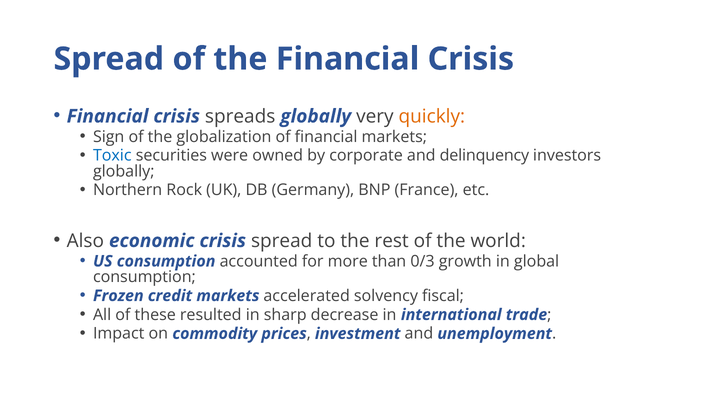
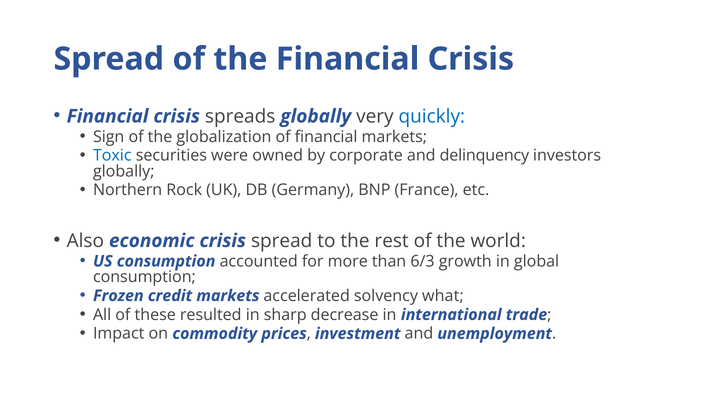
quickly colour: orange -> blue (432, 116)
0/3: 0/3 -> 6/3 (423, 261)
fiscal: fiscal -> what (443, 296)
